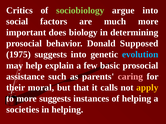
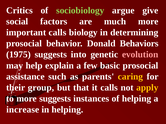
argue into: into -> give (150, 10)
important does: does -> calls (57, 33)
Supposed: Supposed -> Behaviors (139, 44)
evolution colour: light blue -> pink (140, 55)
caring colour: pink -> yellow (130, 77)
moral: moral -> group (41, 88)
societies: societies -> increase (23, 110)
